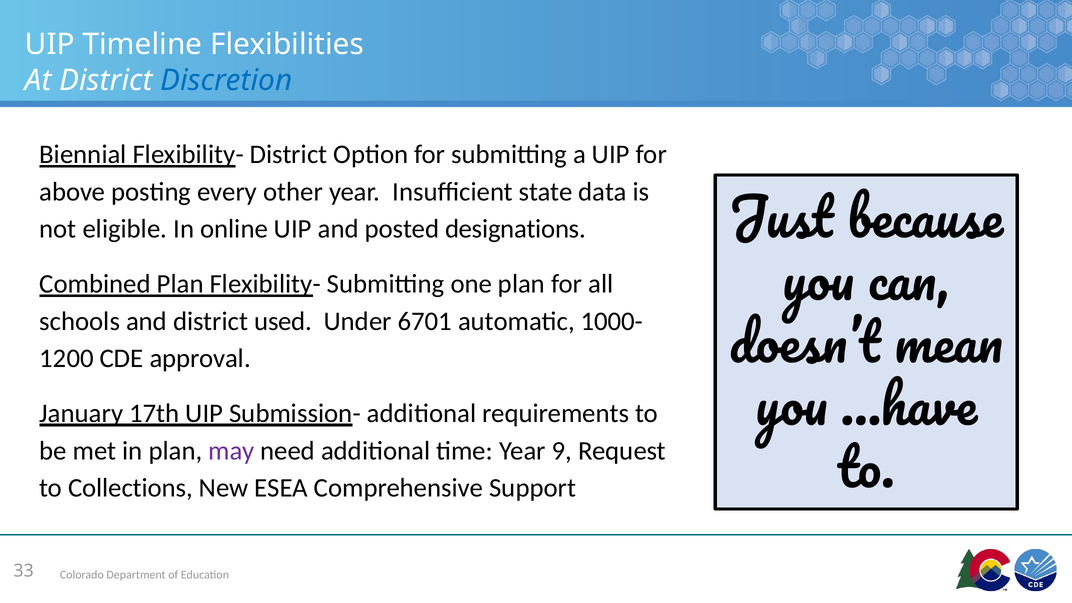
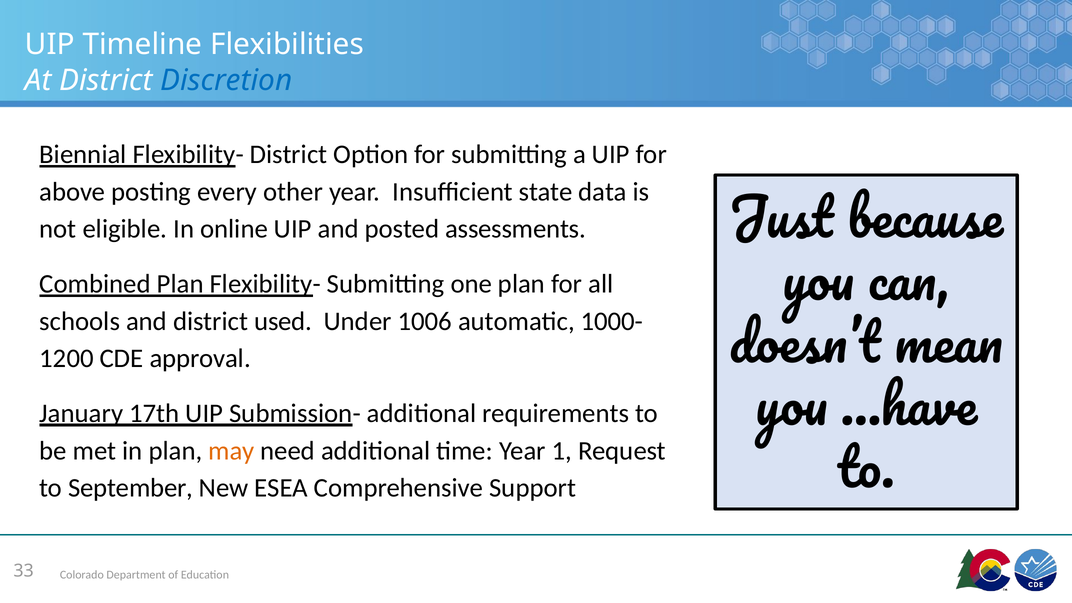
designations: designations -> assessments (516, 229)
6701: 6701 -> 1006 (425, 321)
may colour: purple -> orange (231, 451)
9: 9 -> 1 (562, 451)
Collections: Collections -> September (131, 488)
